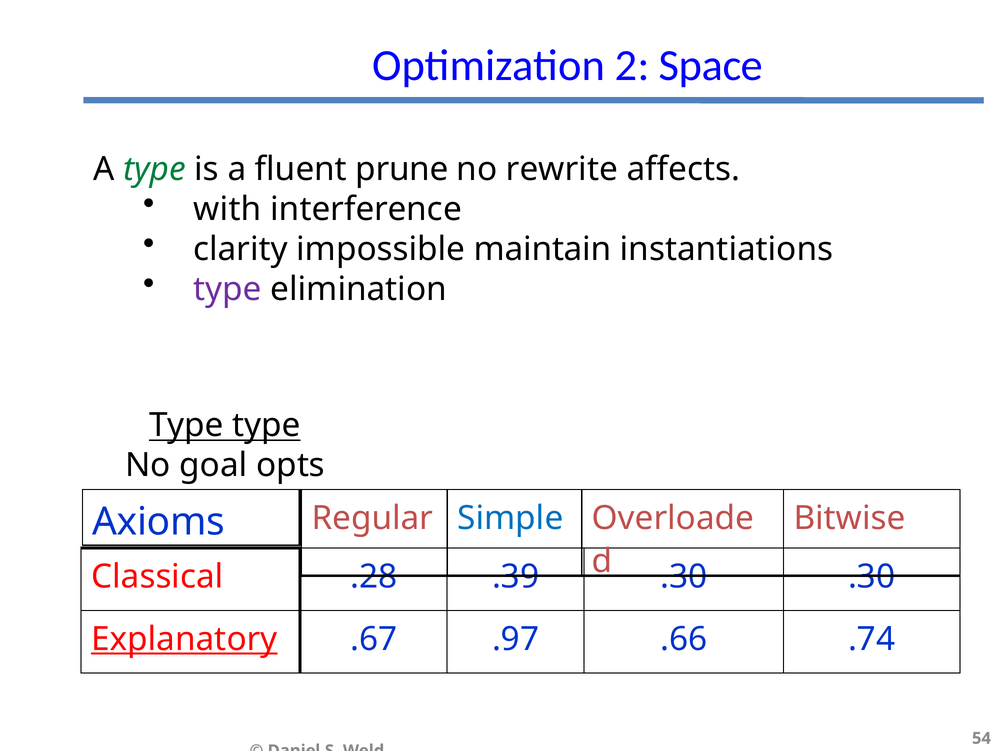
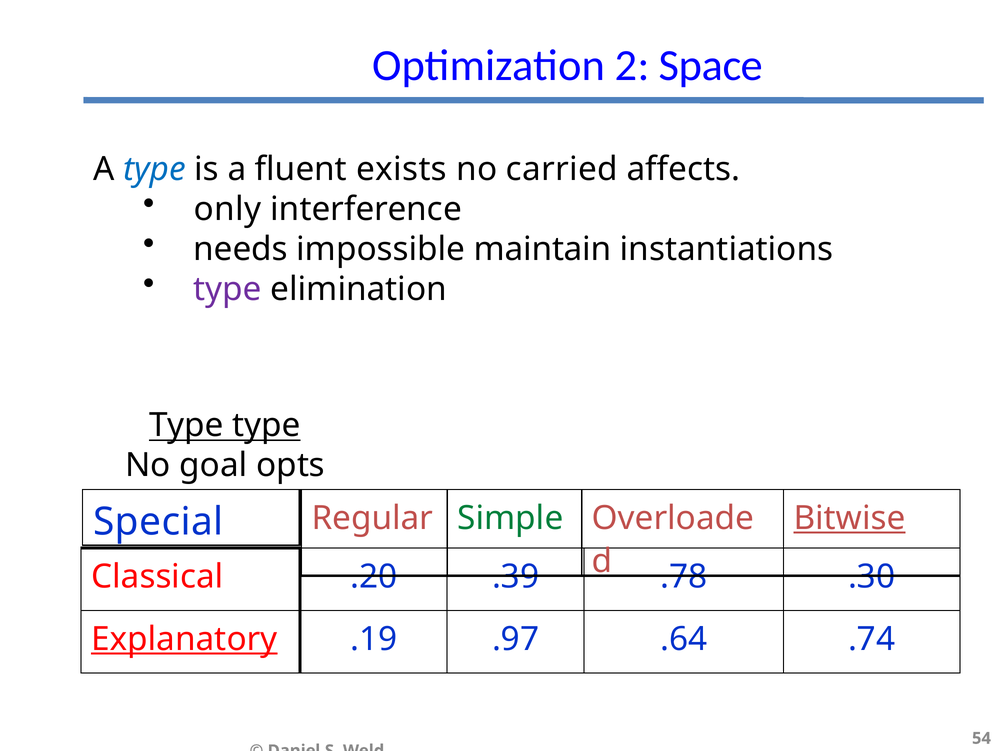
type colour: green -> blue (154, 169)
prune: prune -> exists (402, 169)
rewrite: rewrite -> carried (562, 169)
with: with -> only (227, 209)
clarity: clarity -> needs (241, 249)
Bitwise underline: none -> present (850, 518)
Axioms: Axioms -> Special (158, 522)
Simple colour: blue -> green (510, 518)
.28: .28 -> .20 (374, 576)
.39 .30: .30 -> .78 (684, 576)
.67: .67 -> .19 (374, 639)
.66: .66 -> .64 (684, 639)
